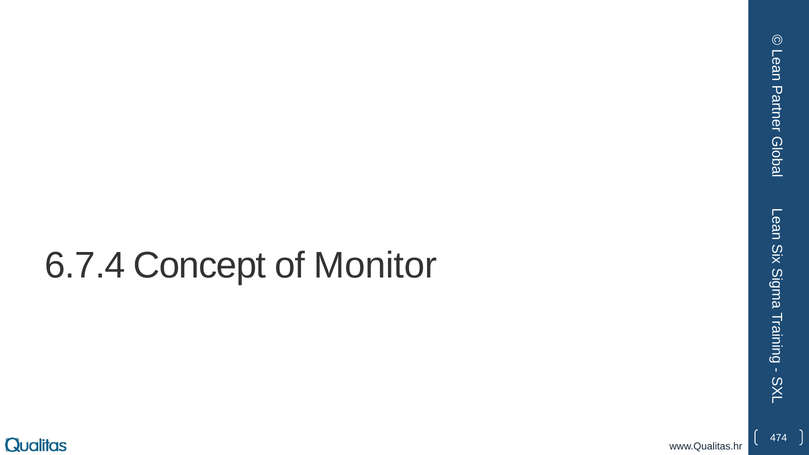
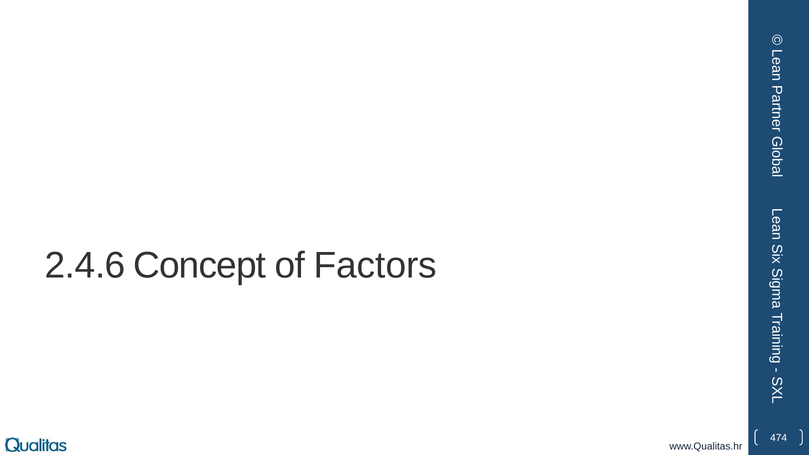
6.7.4: 6.7.4 -> 2.4.6 (85, 266)
Monitor: Monitor -> Factors (375, 266)
